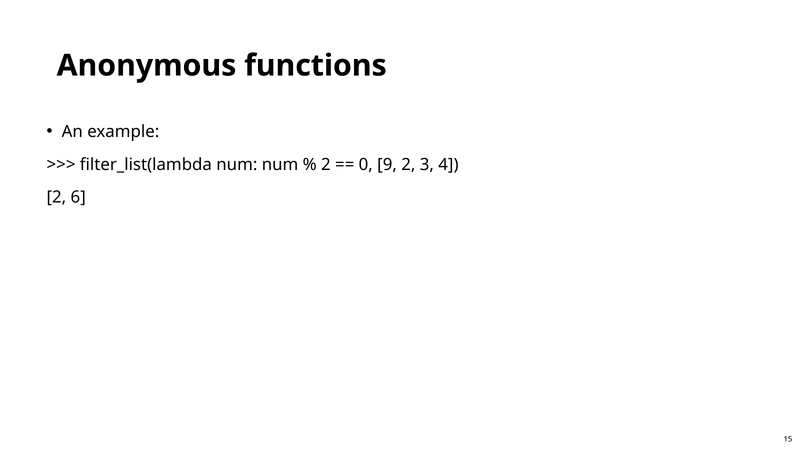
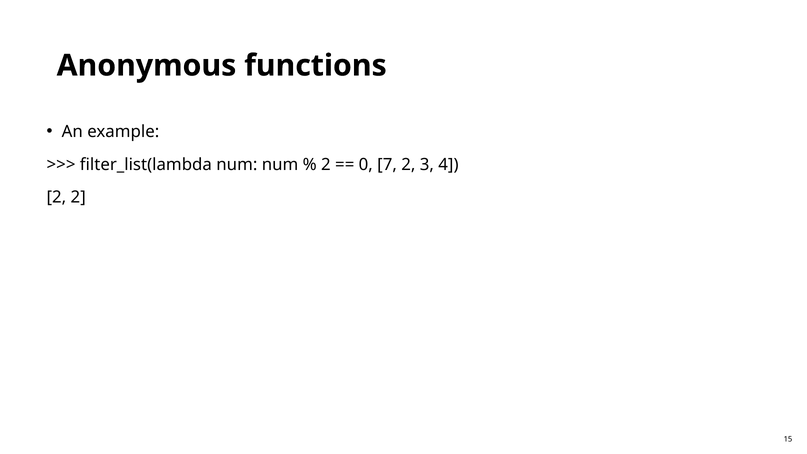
9: 9 -> 7 (387, 164)
2 6: 6 -> 2 (78, 197)
